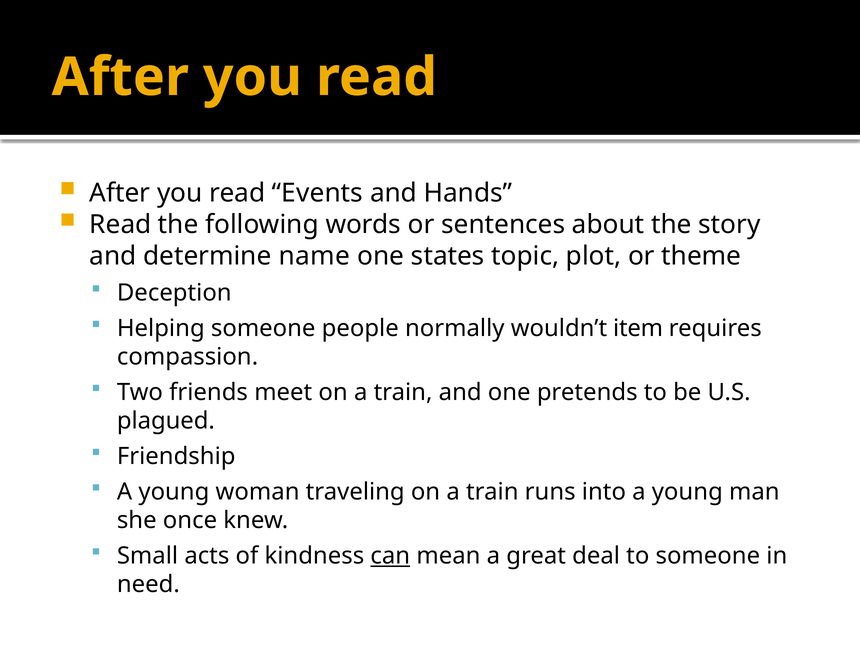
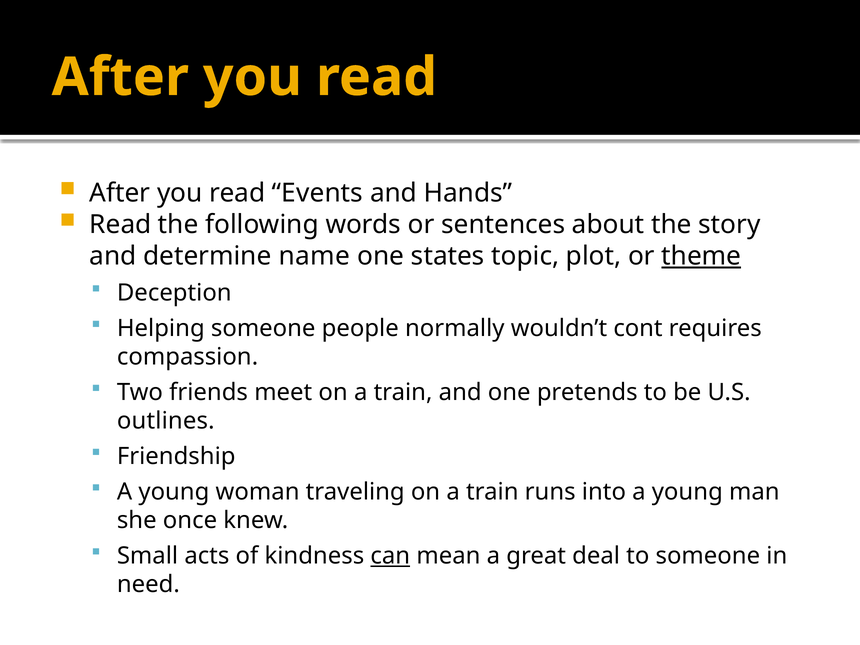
theme underline: none -> present (701, 256)
item: item -> cont (638, 328)
plagued: plagued -> outlines (166, 421)
